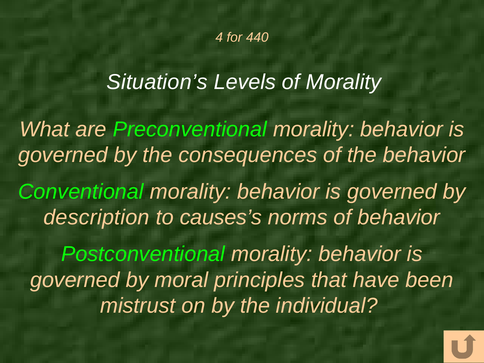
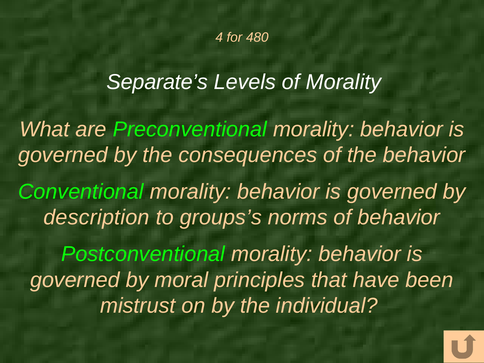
440: 440 -> 480 (257, 37)
Situation’s: Situation’s -> Separate’s (157, 82)
causes’s: causes’s -> groups’s (221, 218)
